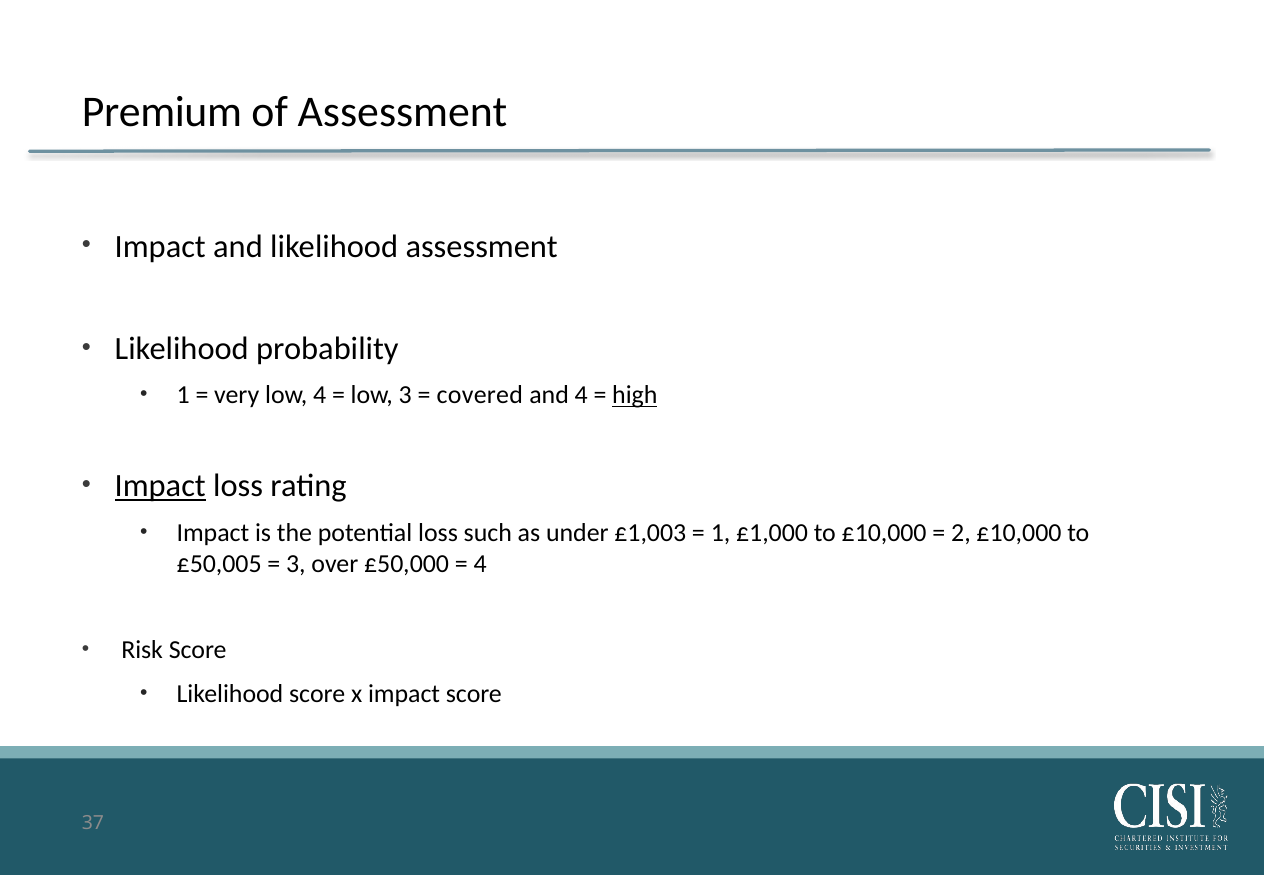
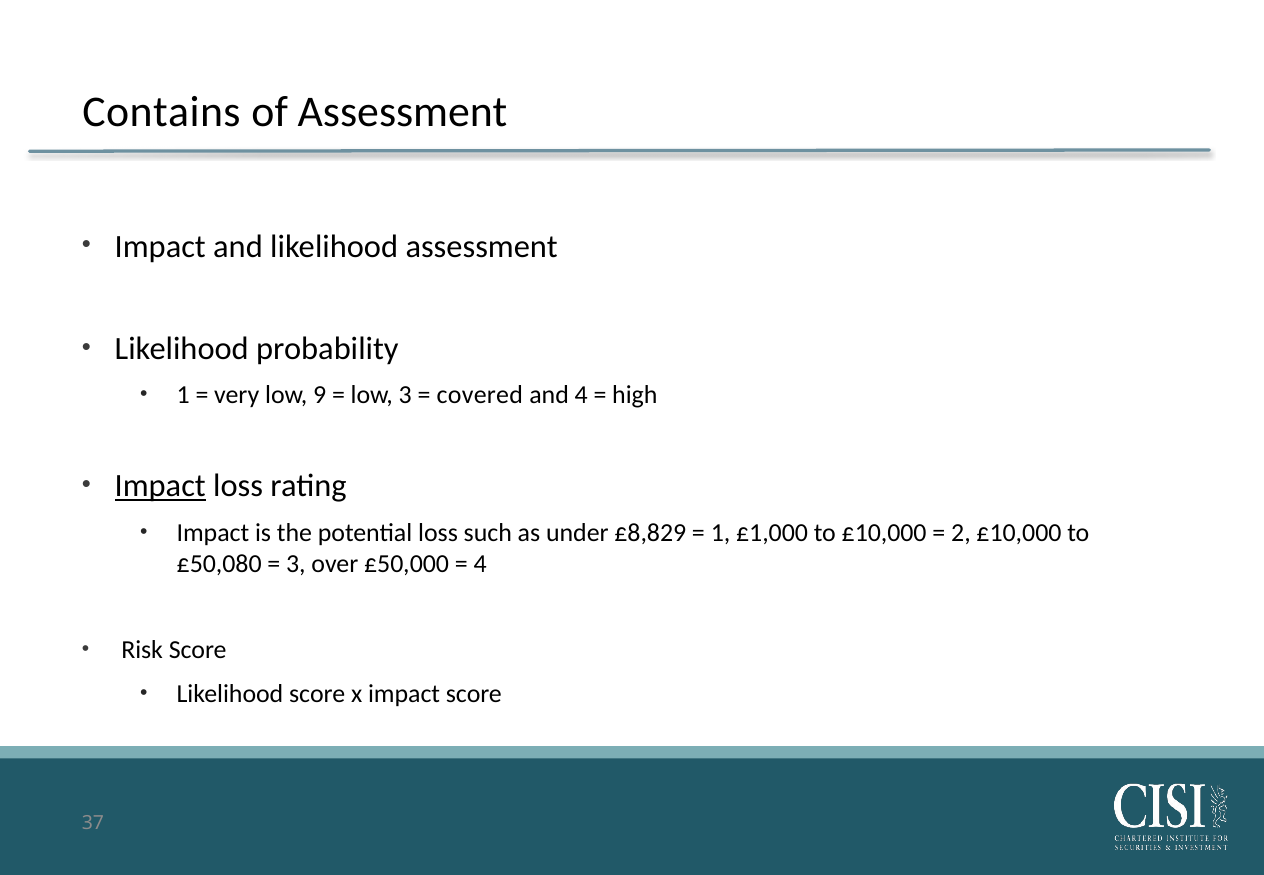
Premium: Premium -> Contains (162, 112)
low 4: 4 -> 9 (320, 395)
high underline: present -> none (635, 395)
£1,003: £1,003 -> £8,829 (650, 533)
£50,005: £50,005 -> £50,080 (219, 564)
